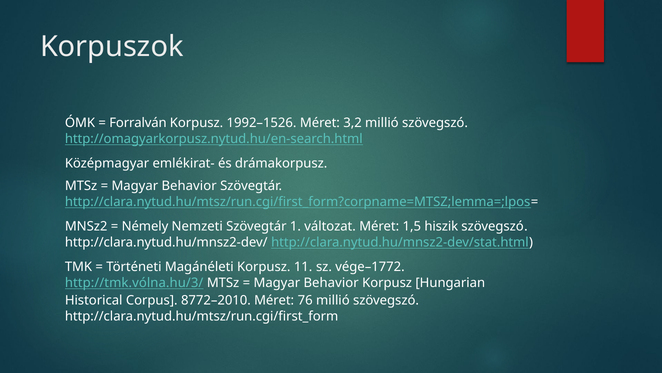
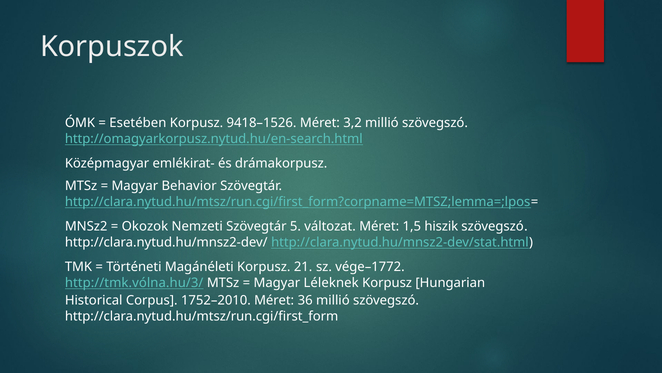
Forralván: Forralván -> Esetében (138, 123)
1992–1526: 1992–1526 -> 9418–1526 (262, 123)
Némely: Némely -> Okozok (145, 226)
1: 1 -> 5 (295, 226)
11: 11 -> 21 (303, 267)
Behavior: Behavior -> Léleknek (331, 282)
8772–2010: 8772–2010 -> 1752–2010 (216, 300)
76: 76 -> 36 (305, 300)
